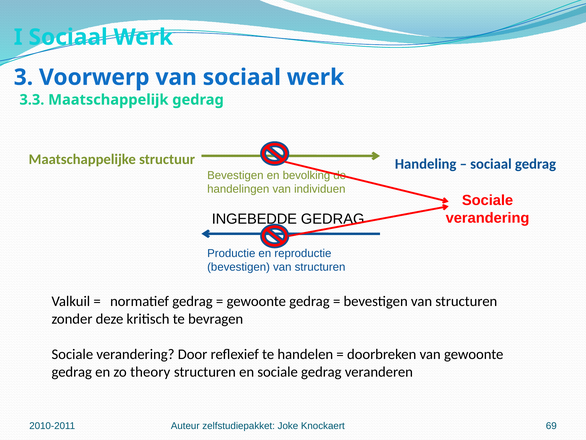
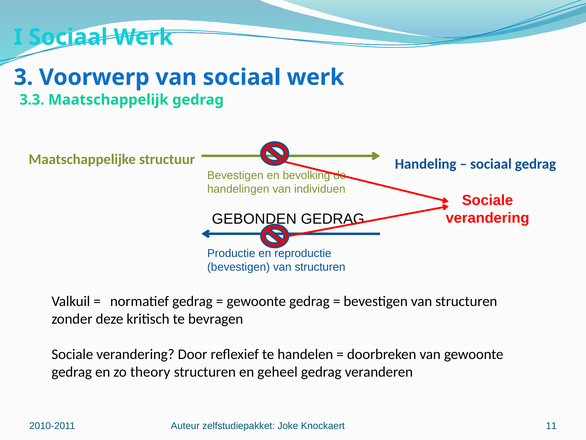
INGEBEDDE: INGEBEDDE -> GEBONDEN (254, 219)
en sociale: sociale -> geheel (278, 371)
69: 69 -> 11 (551, 426)
